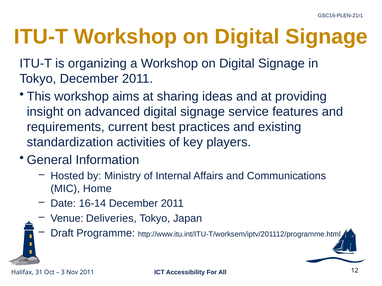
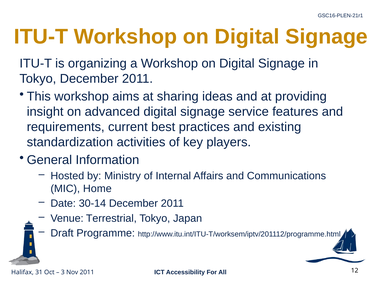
16-14: 16-14 -> 30-14 (92, 204)
Deliveries: Deliveries -> Terrestrial (111, 219)
